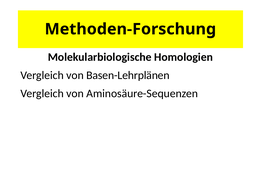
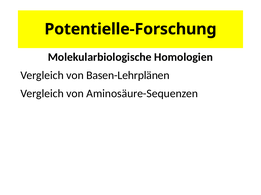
Methoden-Forschung: Methoden-Forschung -> Potentielle-Forschung (130, 29)
